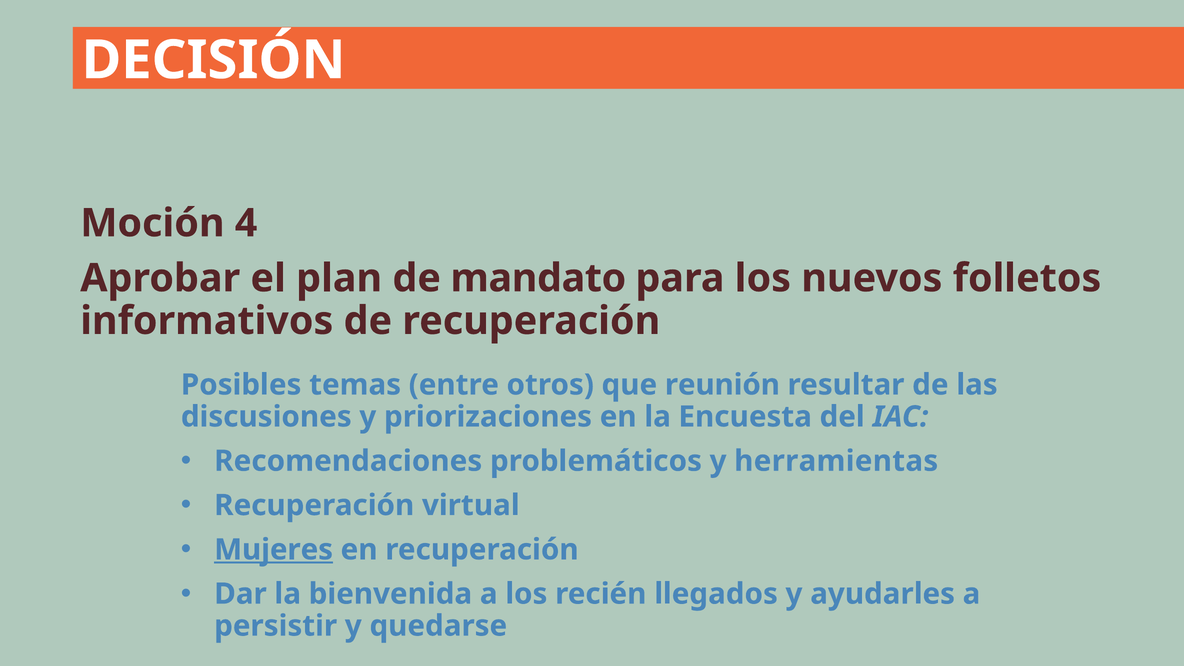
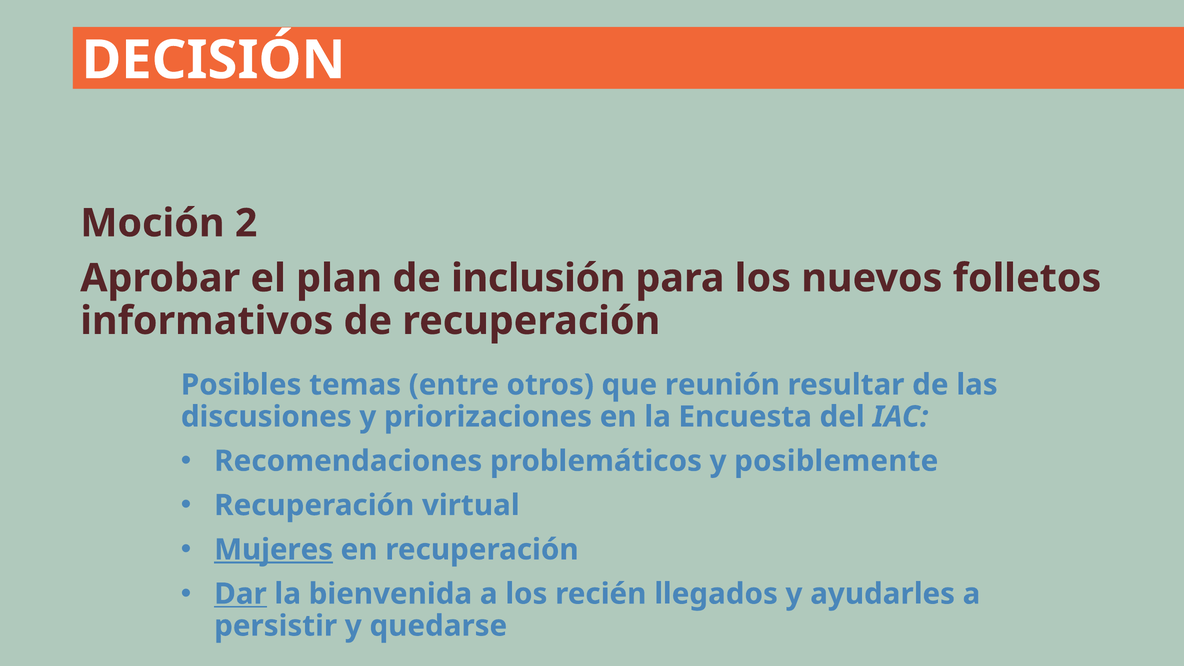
4: 4 -> 2 (246, 223)
mandato: mandato -> inclusión (538, 278)
herramientas: herramientas -> posiblemente (836, 461)
Dar underline: none -> present (240, 594)
